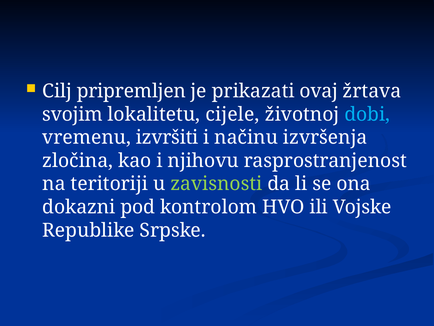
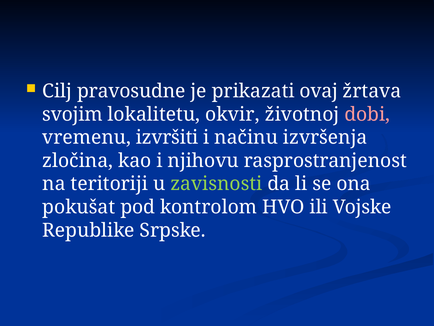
pripremljen: pripremljen -> pravosudne (131, 91)
cijele: cijele -> okvir (232, 114)
dobi colour: light blue -> pink (367, 114)
dokazni: dokazni -> pokušat (79, 207)
